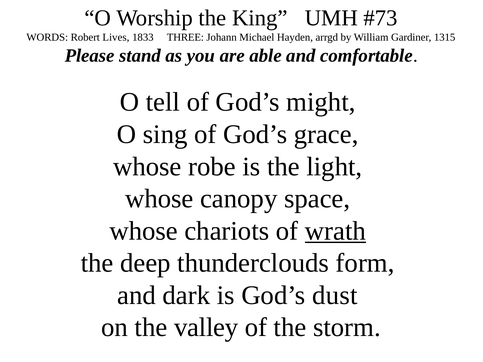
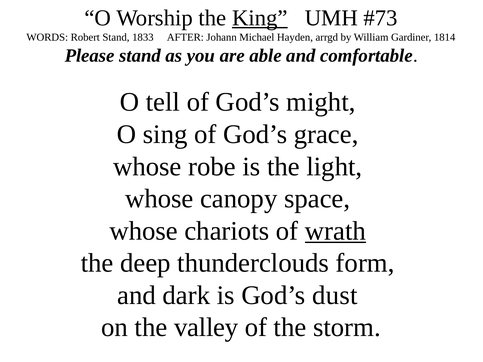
King underline: none -> present (260, 18)
Robert Lives: Lives -> Stand (116, 37)
THREE: THREE -> AFTER (185, 37)
1315: 1315 -> 1814 (445, 37)
